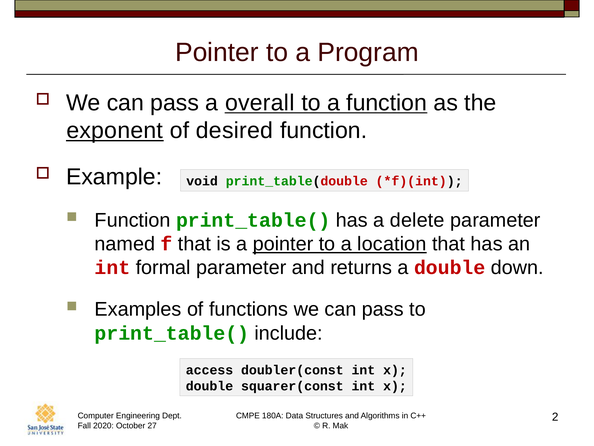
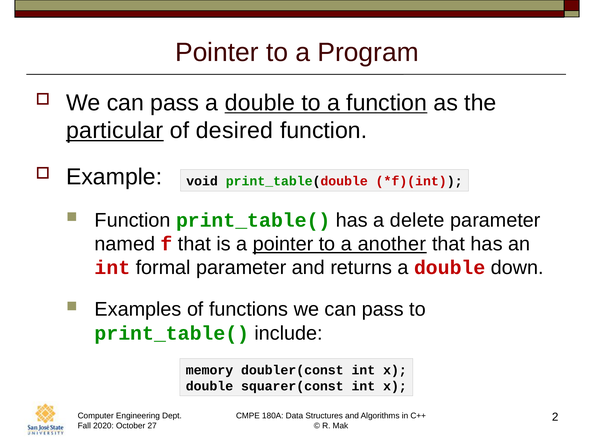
pass a overall: overall -> double (260, 103)
exponent: exponent -> particular (115, 130)
location: location -> another (392, 244)
access: access -> memory (210, 370)
